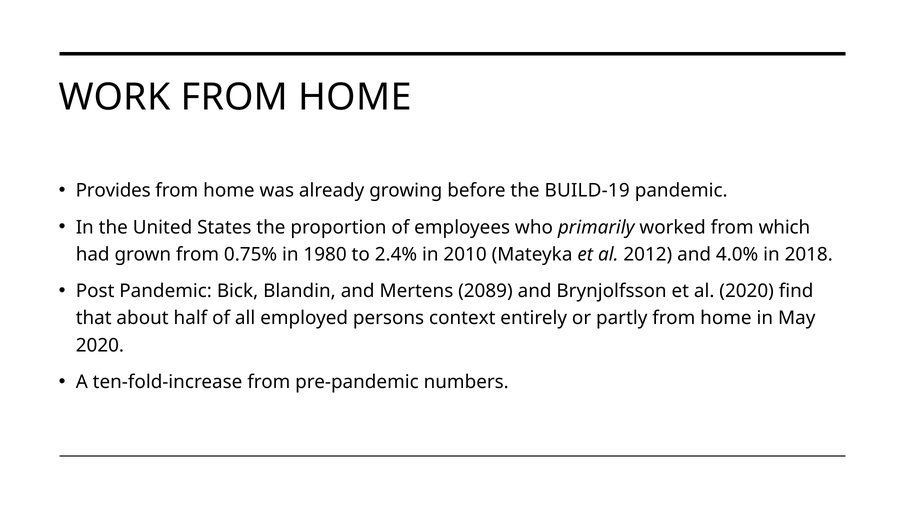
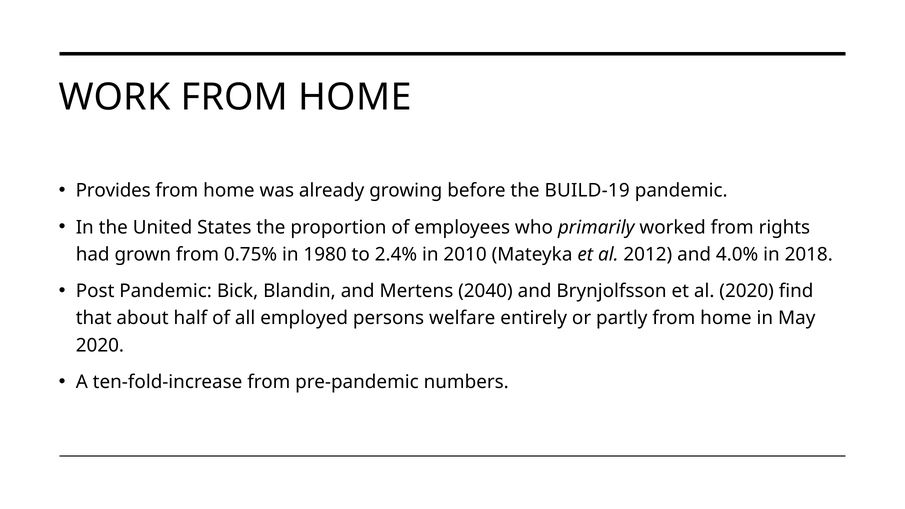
which: which -> rights (784, 227)
2089: 2089 -> 2040 (485, 291)
context: context -> welfare (462, 318)
